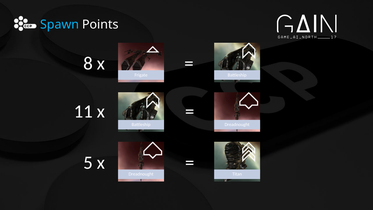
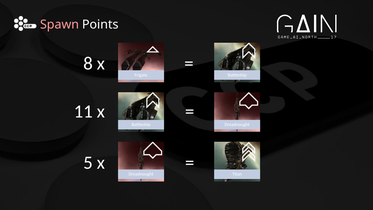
Spawn colour: light blue -> pink (60, 24)
